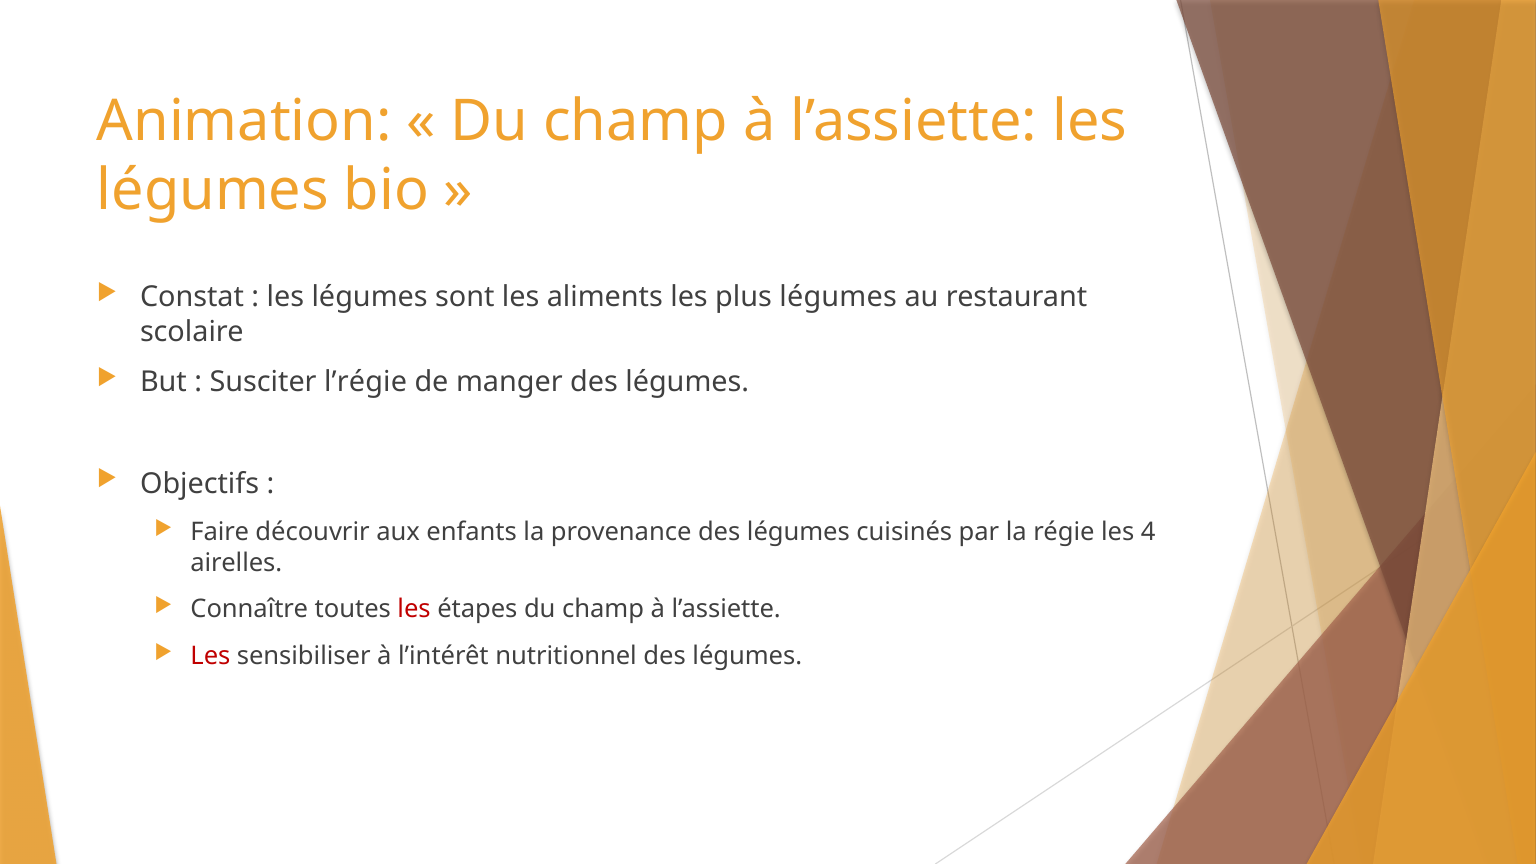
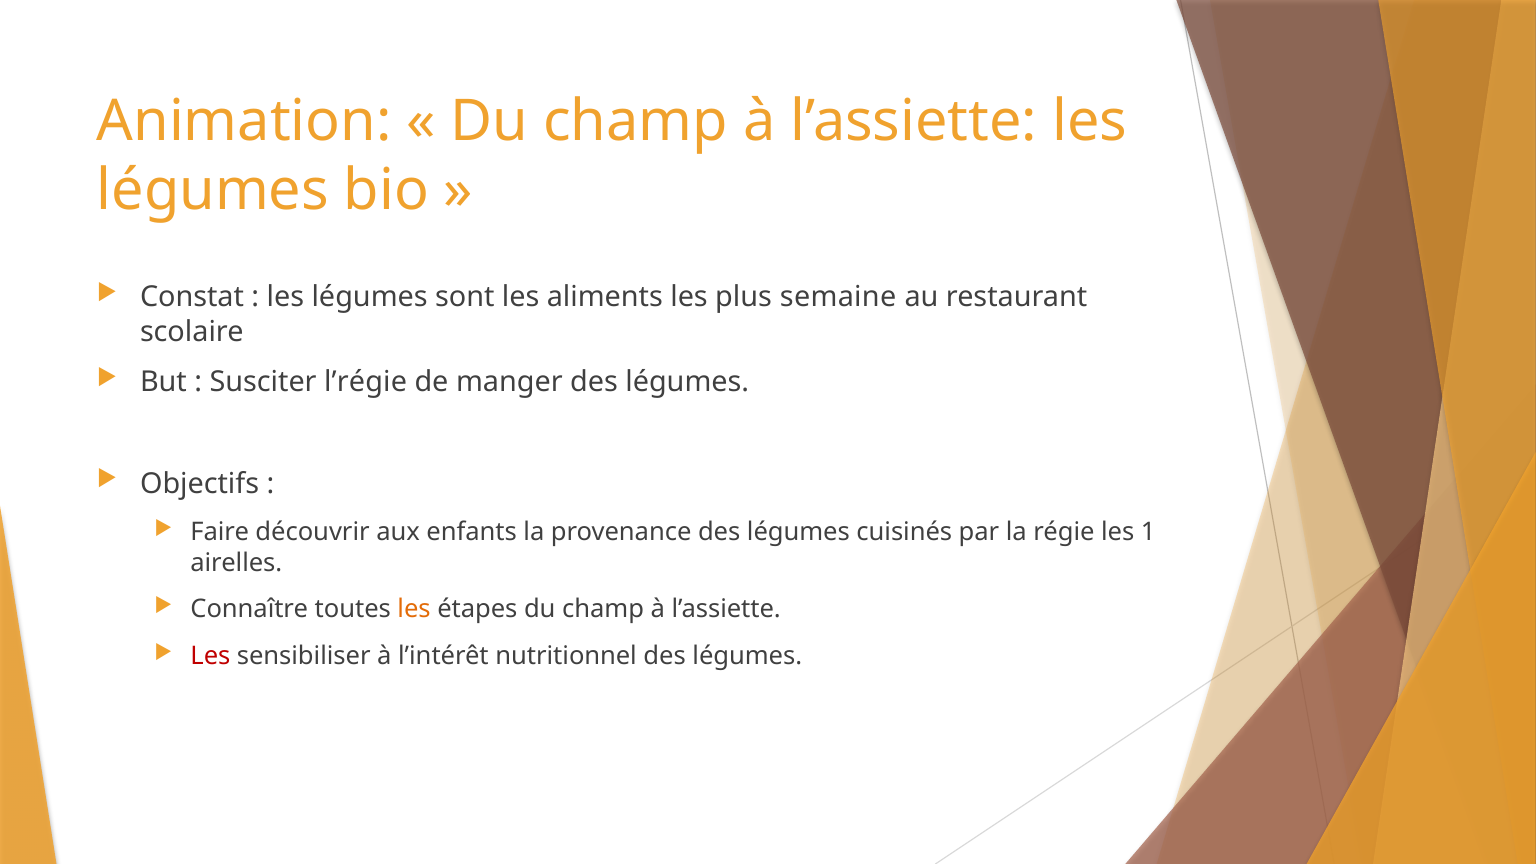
plus légumes: légumes -> semaine (838, 297)
4: 4 -> 1 (1148, 532)
les colour: red -> orange (414, 609)
